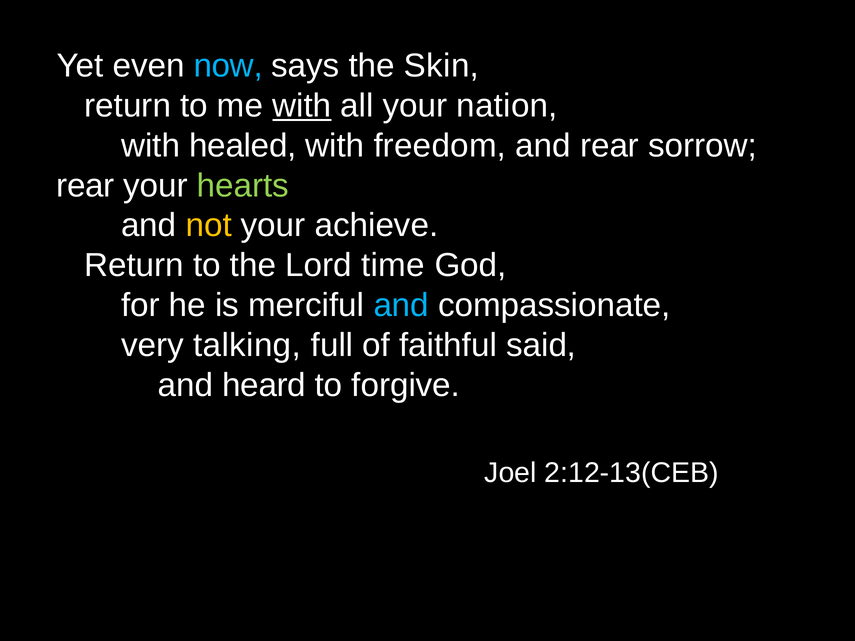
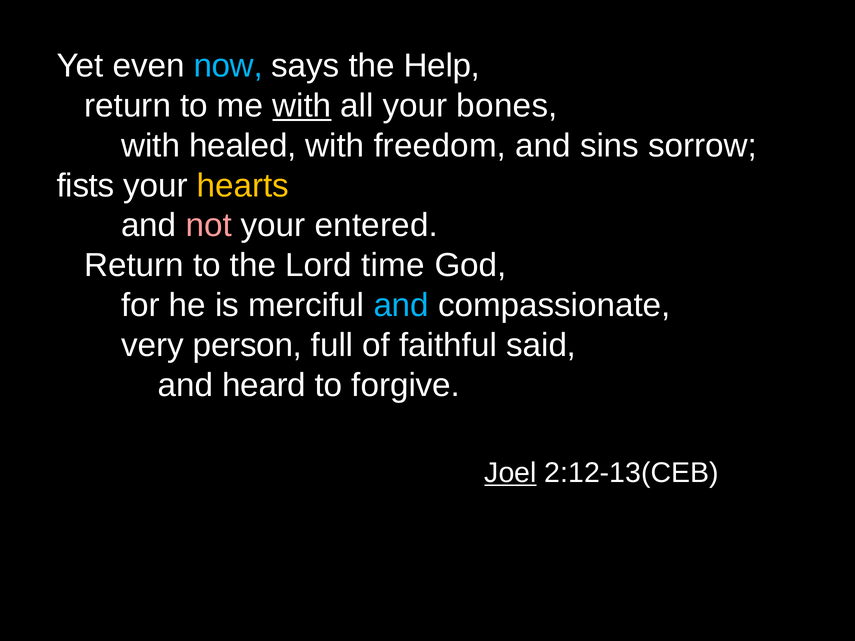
Skin: Skin -> Help (442, 66)
nation: nation -> bones (507, 106)
and rear: rear -> sins (610, 146)
rear: rear -> fists (85, 186)
hearts colour: light green -> yellow (243, 186)
not colour: yellow -> pink (209, 226)
achieve: achieve -> entered (376, 226)
talking: talking -> person (247, 345)
Joel underline: none -> present (510, 473)
